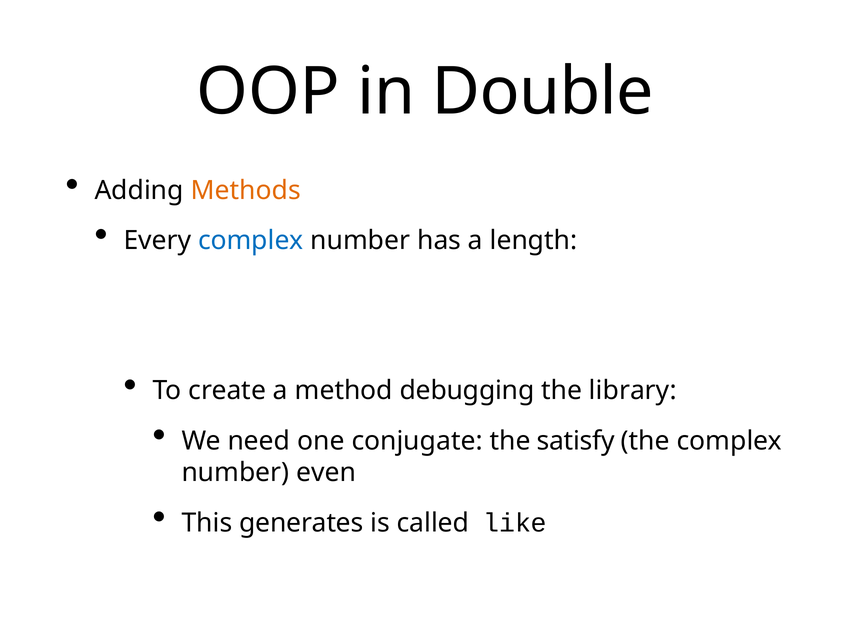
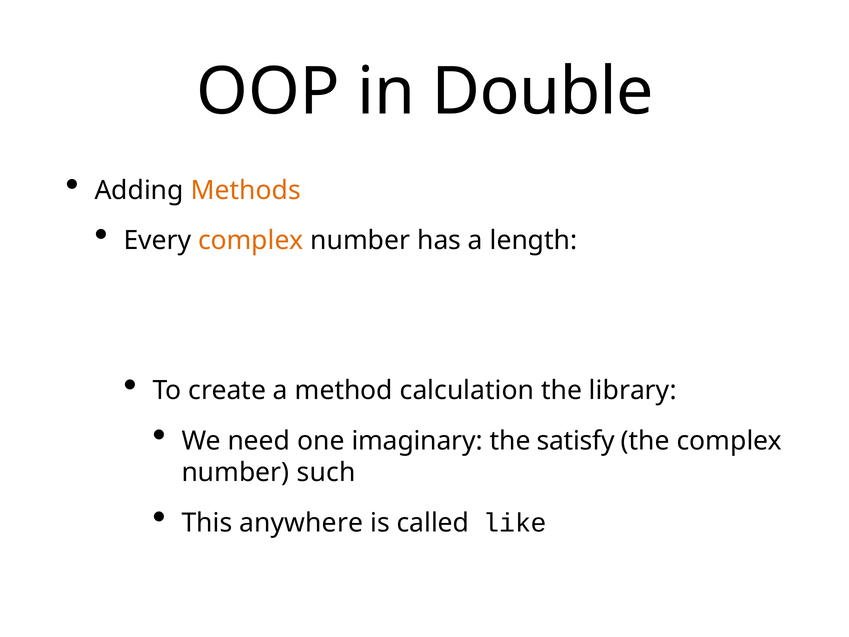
complex colour: blue -> orange (251, 240)
debugging: debugging -> calculation (467, 391)
conjugate: conjugate -> imaginary (417, 441)
even: even -> such (326, 473)
generates: generates -> anywhere (301, 523)
